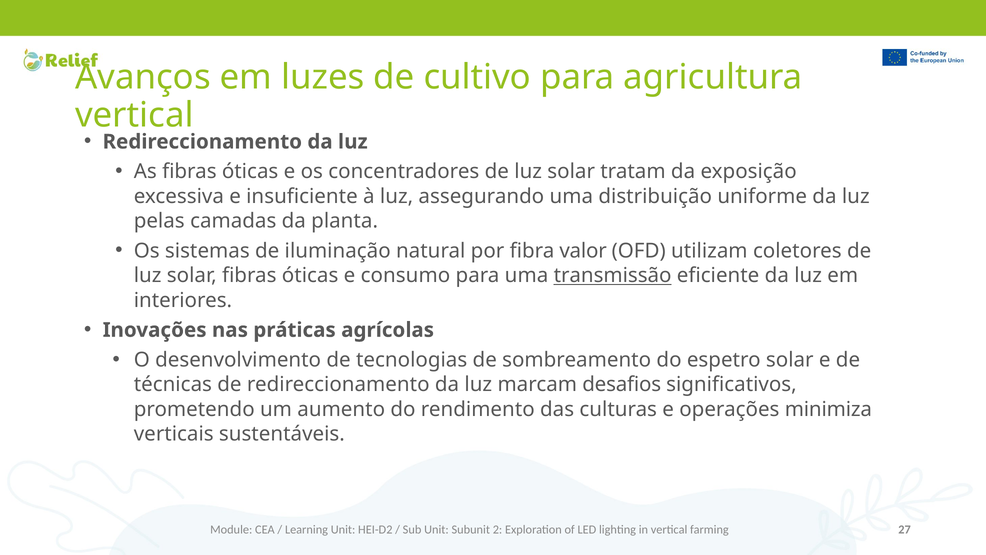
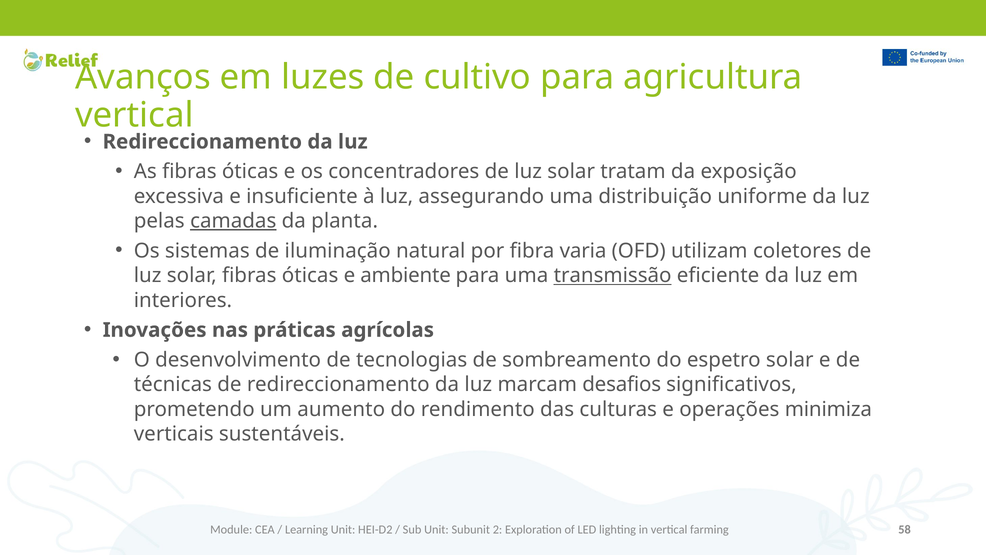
camadas underline: none -> present (233, 221)
valor: valor -> varia (583, 251)
consumo: consumo -> ambiente (406, 275)
27: 27 -> 58 (905, 530)
